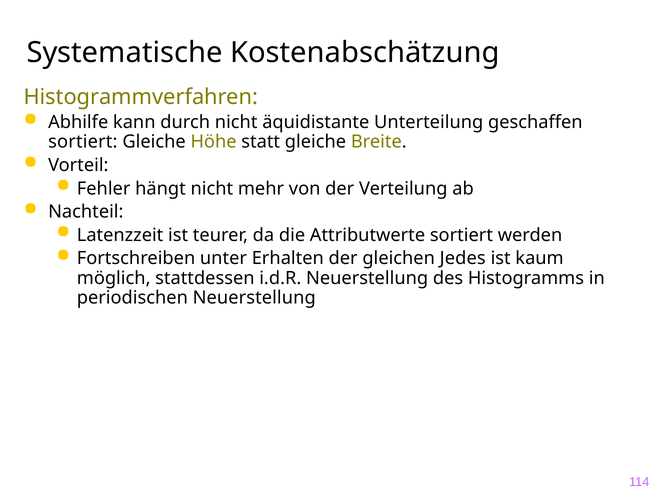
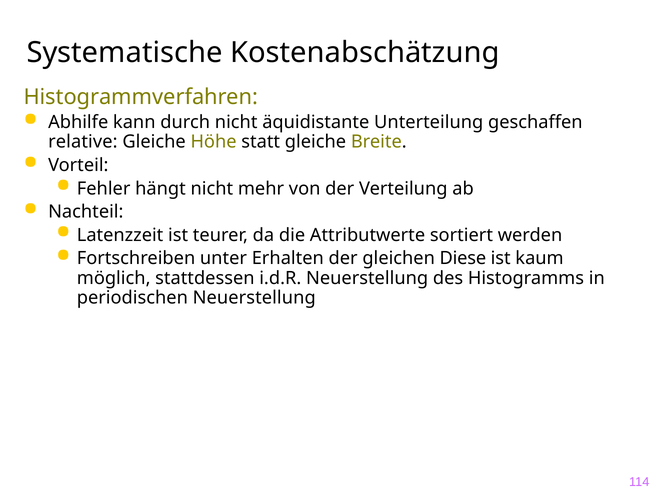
sortiert: sortiert -> relative (83, 142)
Jedes: Jedes -> Diese (463, 258)
